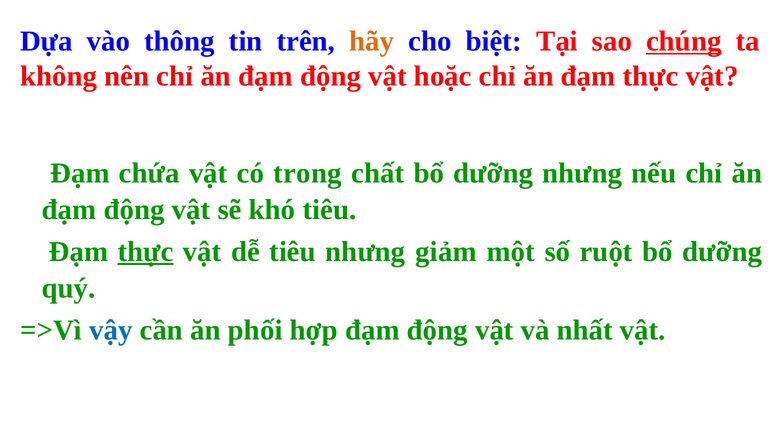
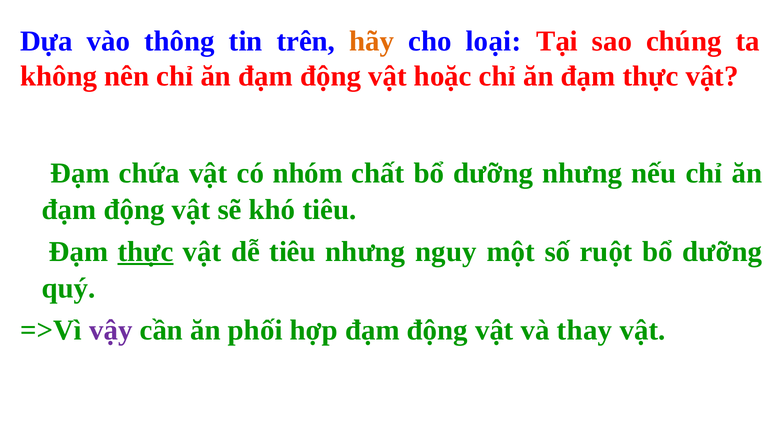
biệt: biệt -> loại (493, 41)
chúng underline: present -> none (684, 41)
trong: trong -> nhóm (308, 173)
giảm: giảm -> nguy (446, 252)
vậy colour: blue -> purple (111, 330)
nhất: nhất -> thay (585, 330)
